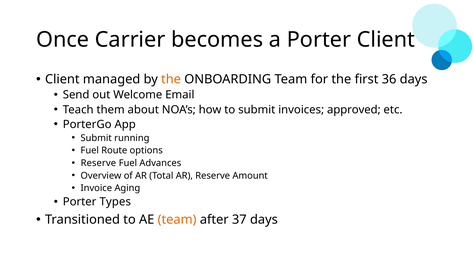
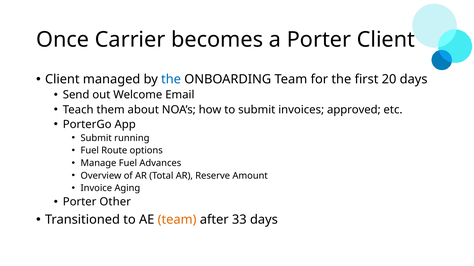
the colour: orange -> blue (171, 80)
36: 36 -> 20 (389, 80)
Reserve: Reserve -> Manage (98, 163)
Types: Types -> Other (115, 202)
37: 37 -> 33 (239, 220)
